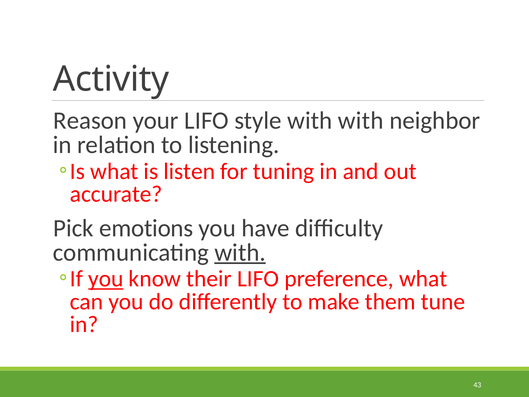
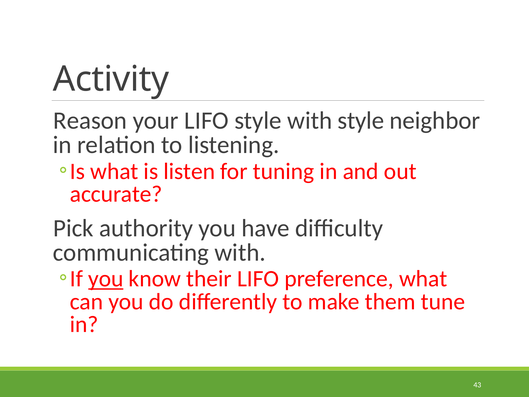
with with: with -> style (361, 121)
emotions: emotions -> authority (146, 228)
with underline: present -> none (240, 252)
